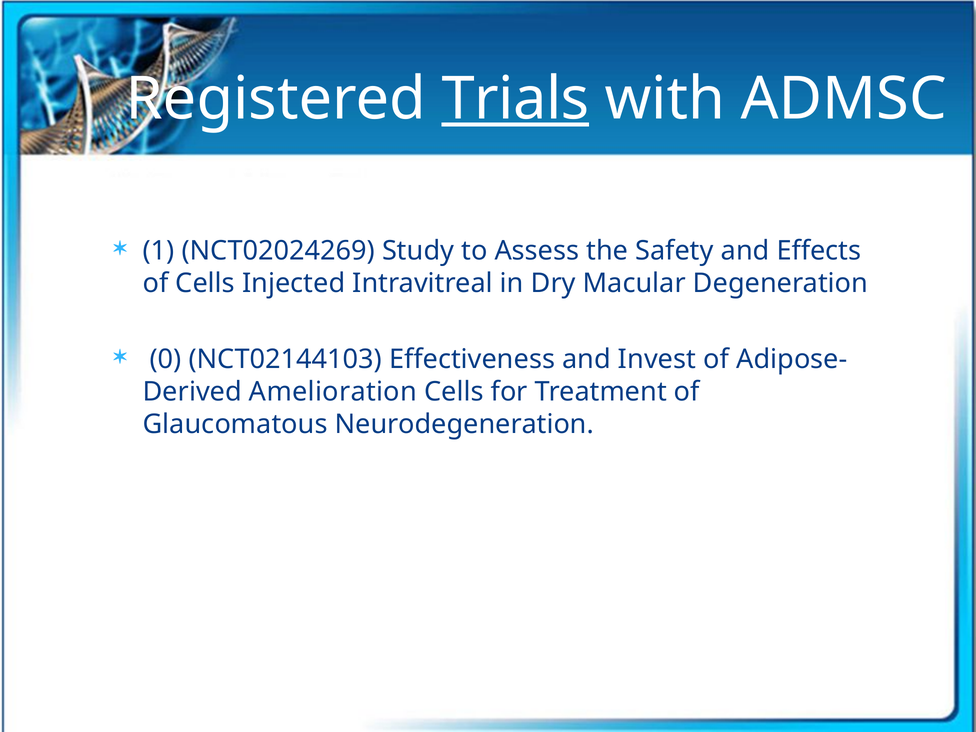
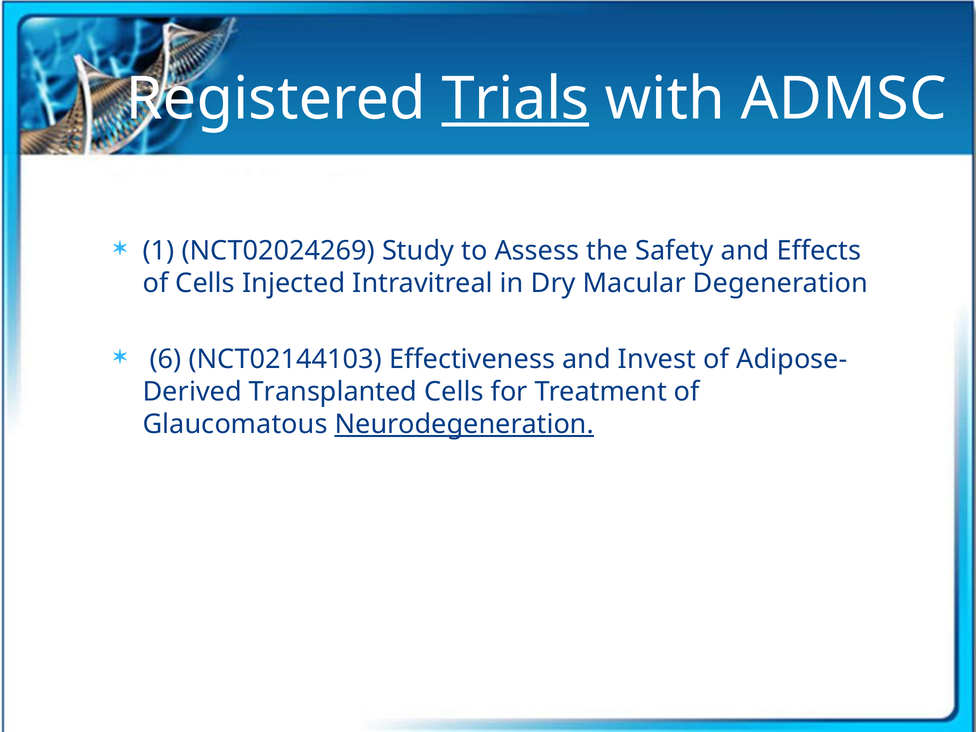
0: 0 -> 6 (166, 359)
Amelioration: Amelioration -> Transplanted (333, 392)
Neurodegeneration underline: none -> present (464, 424)
